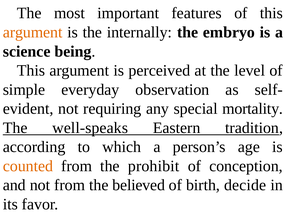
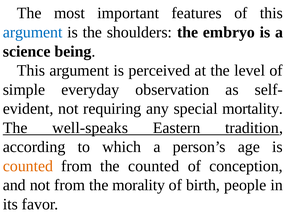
argument colour: orange -> blue (33, 32)
internally: internally -> shoulders (139, 32)
the prohibit: prohibit -> counted (154, 166)
believed: believed -> morality (139, 185)
decide: decide -> people (245, 185)
